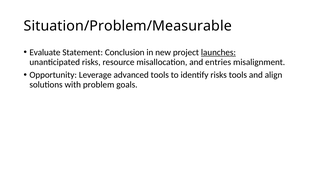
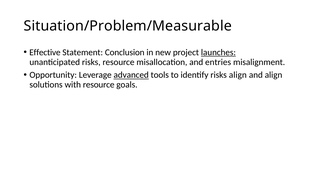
Evaluate: Evaluate -> Effective (45, 52)
advanced underline: none -> present (131, 75)
risks tools: tools -> align (238, 75)
with problem: problem -> resource (99, 85)
